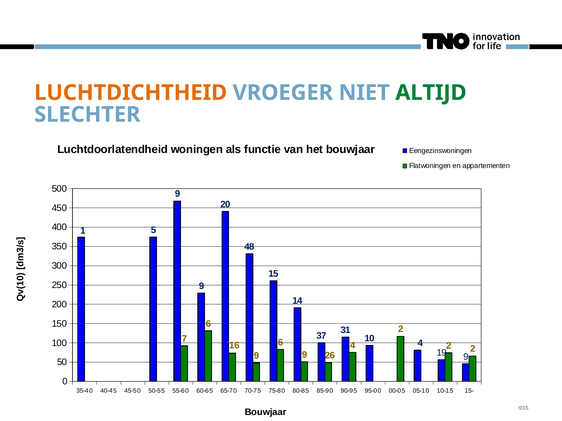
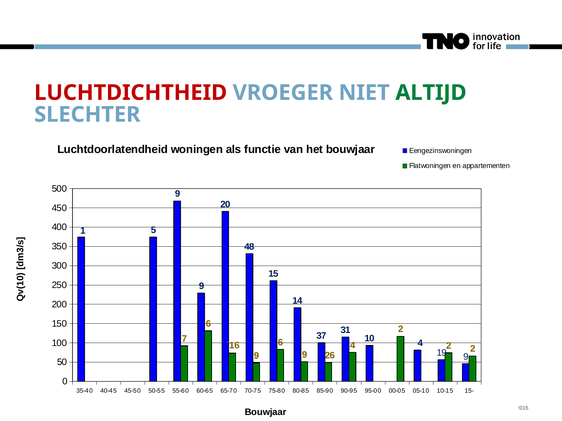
LUCHTDICHTHEID colour: orange -> red (131, 93)
